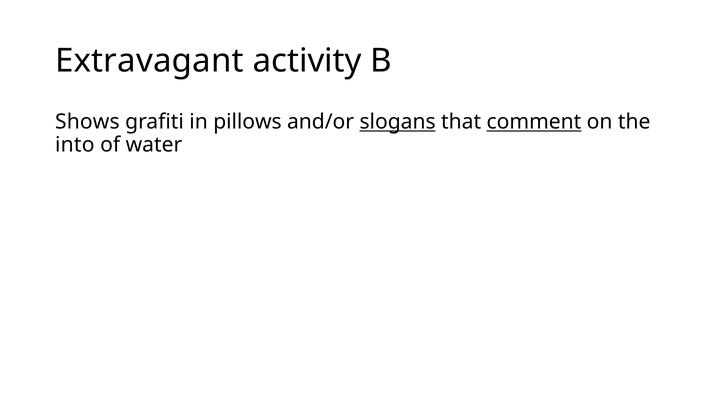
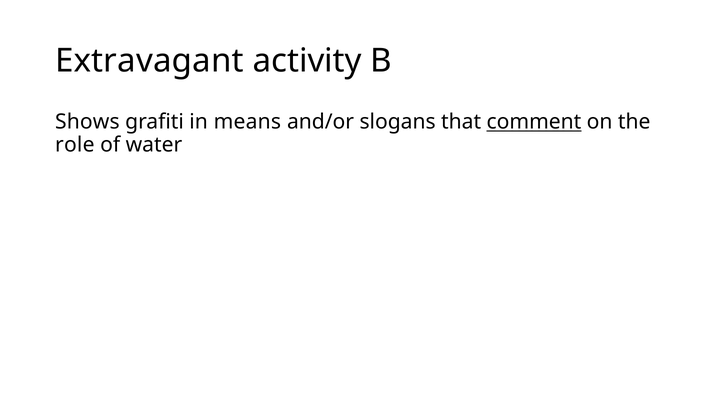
pillows: pillows -> means (247, 122)
slogans underline: present -> none (398, 122)
into: into -> role (75, 145)
